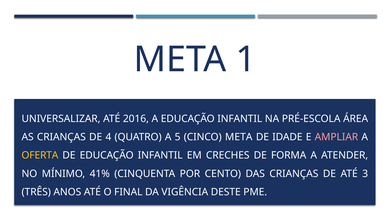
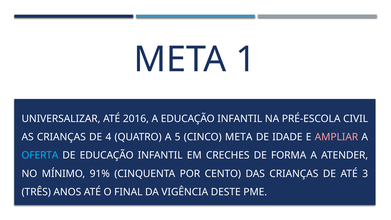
ÁREA: ÁREA -> CIVIL (356, 119)
OFERTA colour: yellow -> light blue (40, 155)
41%: 41% -> 91% (100, 174)
